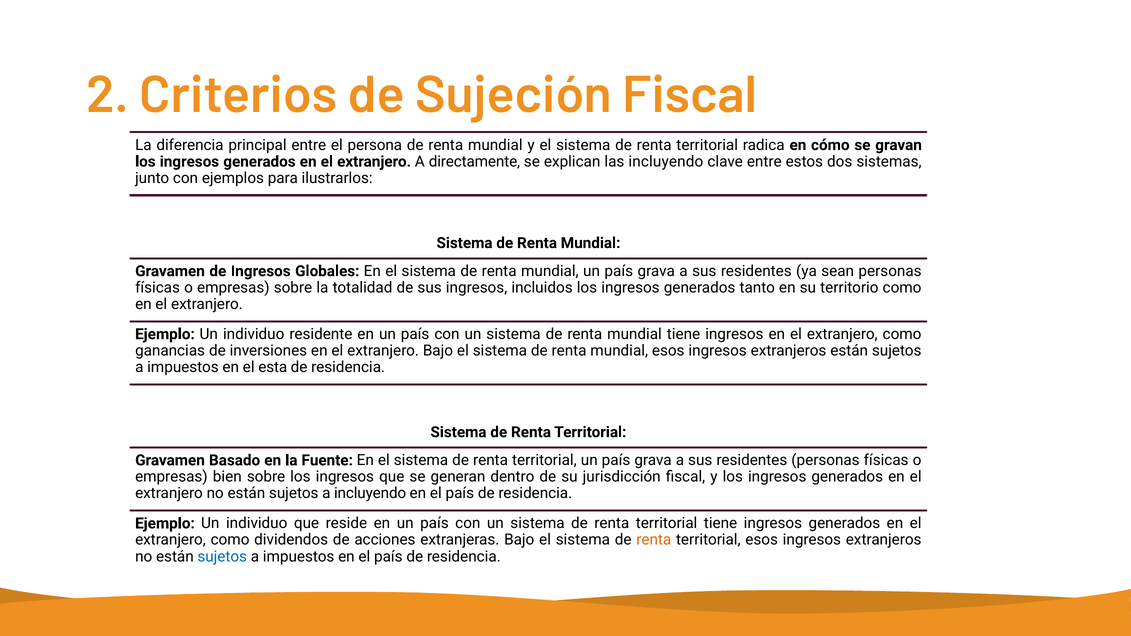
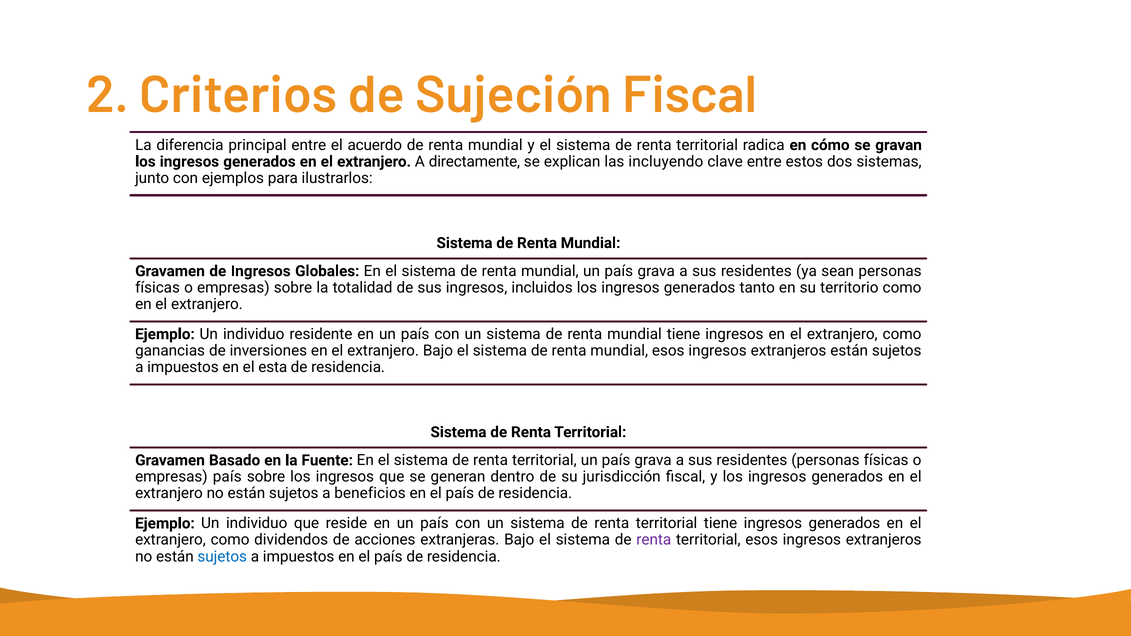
persona: persona -> acuerdo (375, 145)
empresas bien: bien -> país (227, 477)
a incluyendo: incluyendo -> beneficios (370, 494)
renta colour: orange -> purple (654, 540)
